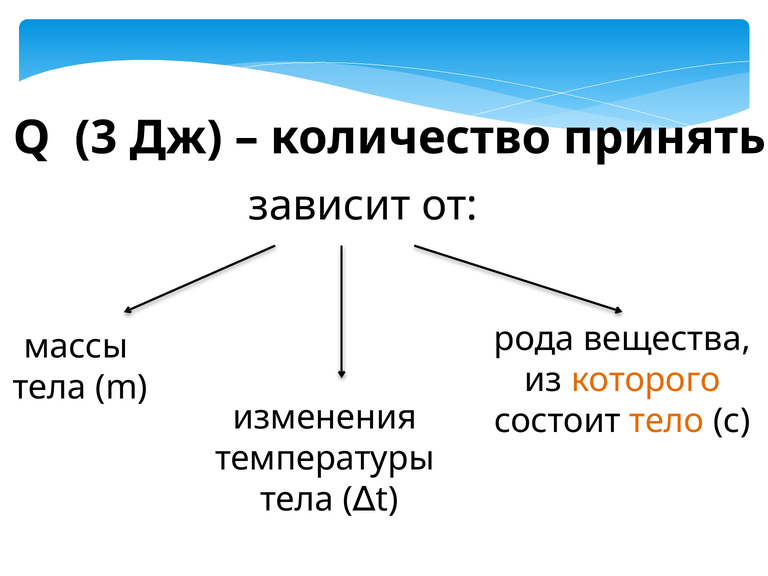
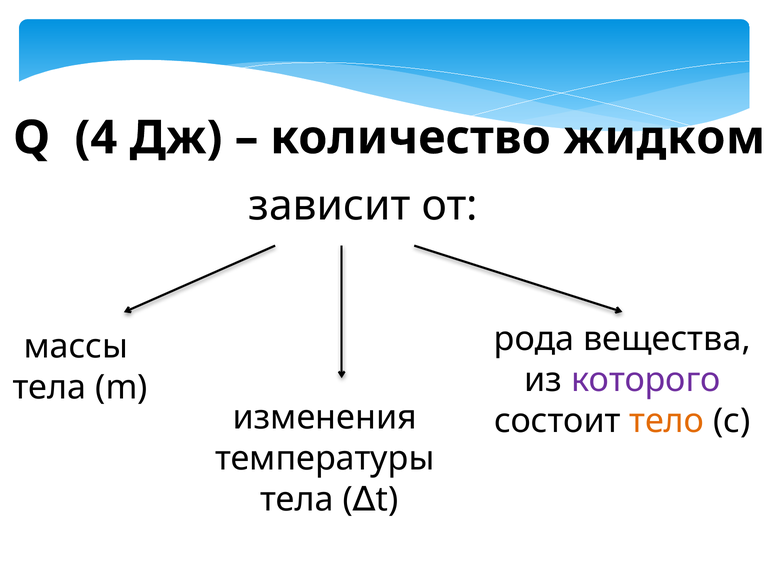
3: 3 -> 4 (96, 138)
принять: принять -> жидком (664, 138)
которого colour: orange -> purple (646, 380)
